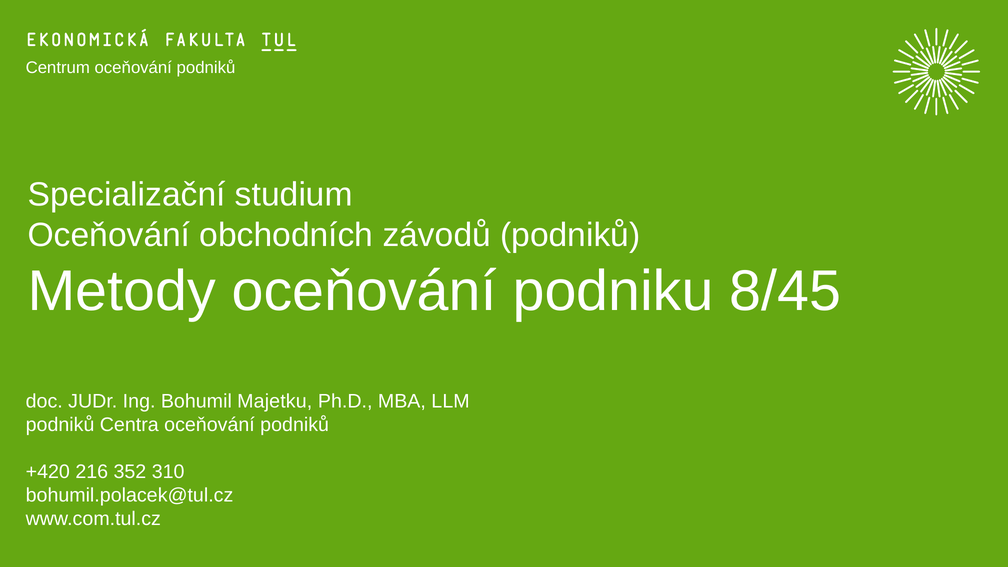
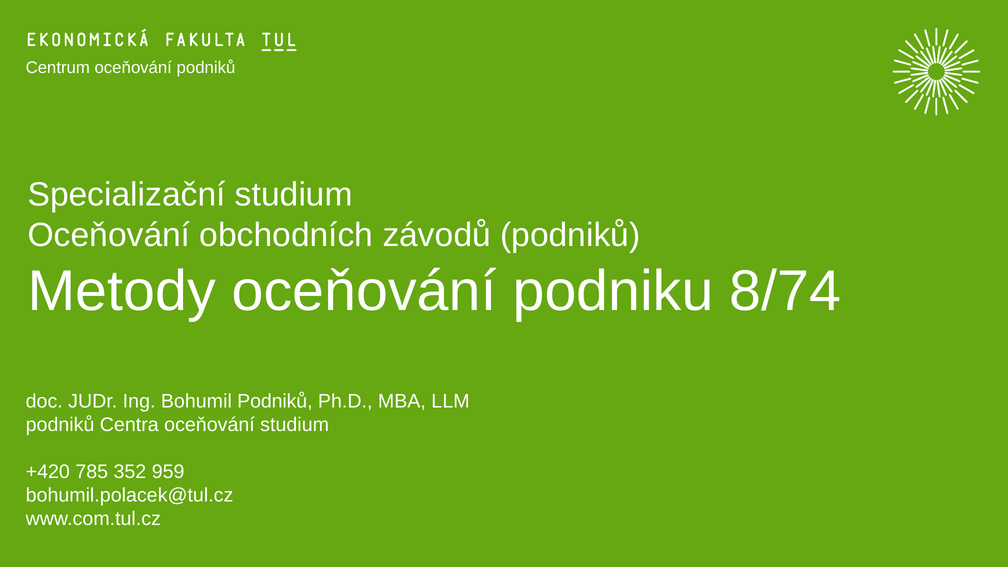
8/45: 8/45 -> 8/74 (785, 291)
Bohumil Majetku: Majetku -> Podniků (275, 401)
Centra oceňování podniků: podniků -> studium (295, 425)
216: 216 -> 785 (92, 472)
310: 310 -> 959 (168, 472)
